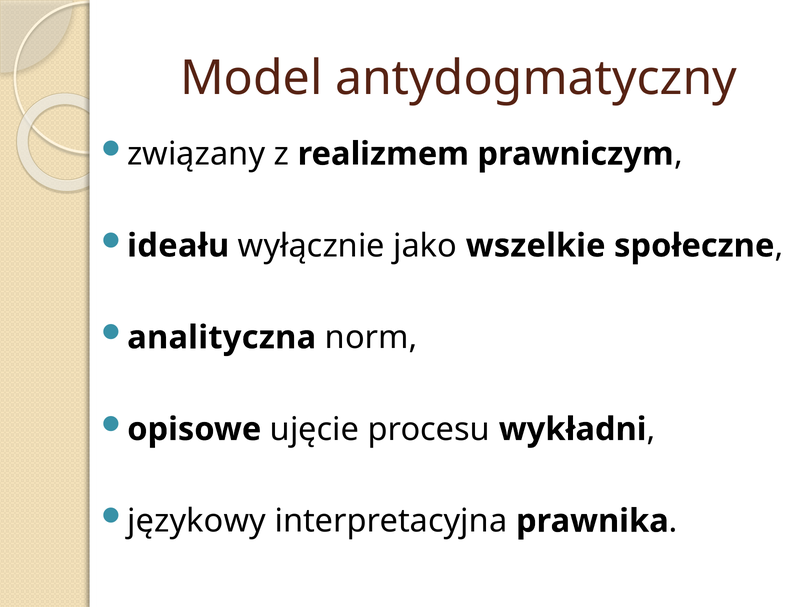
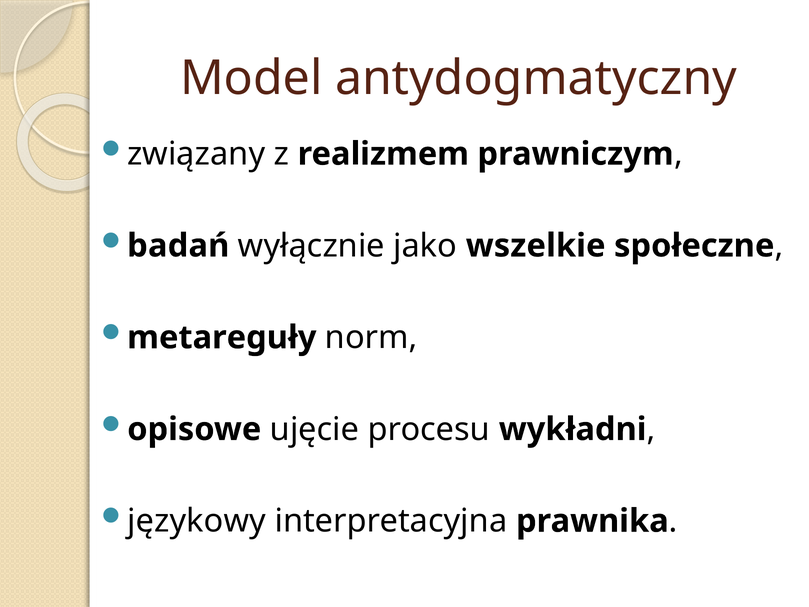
ideału: ideału -> badań (178, 246)
analityczna: analityczna -> metareguły (222, 337)
